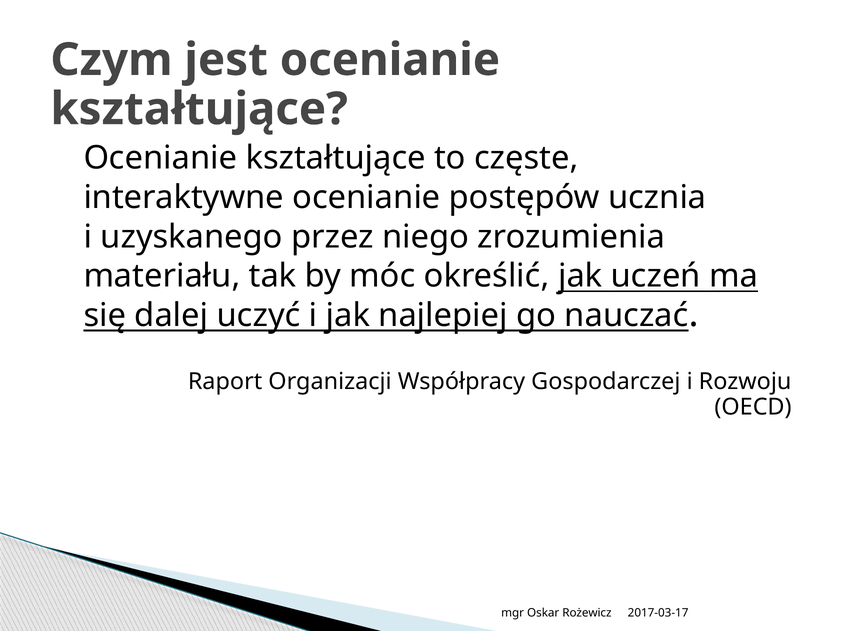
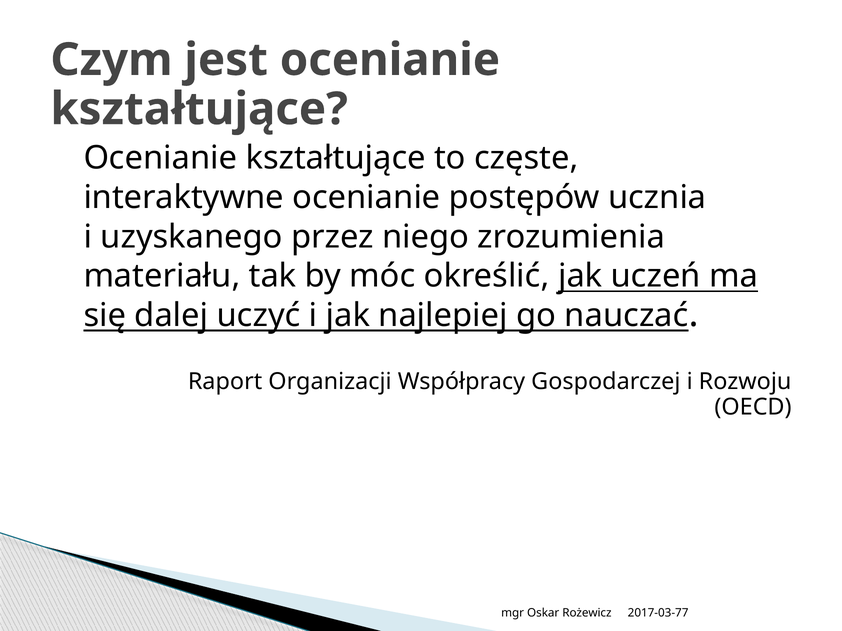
2017-03-17: 2017-03-17 -> 2017-03-77 (658, 613)
